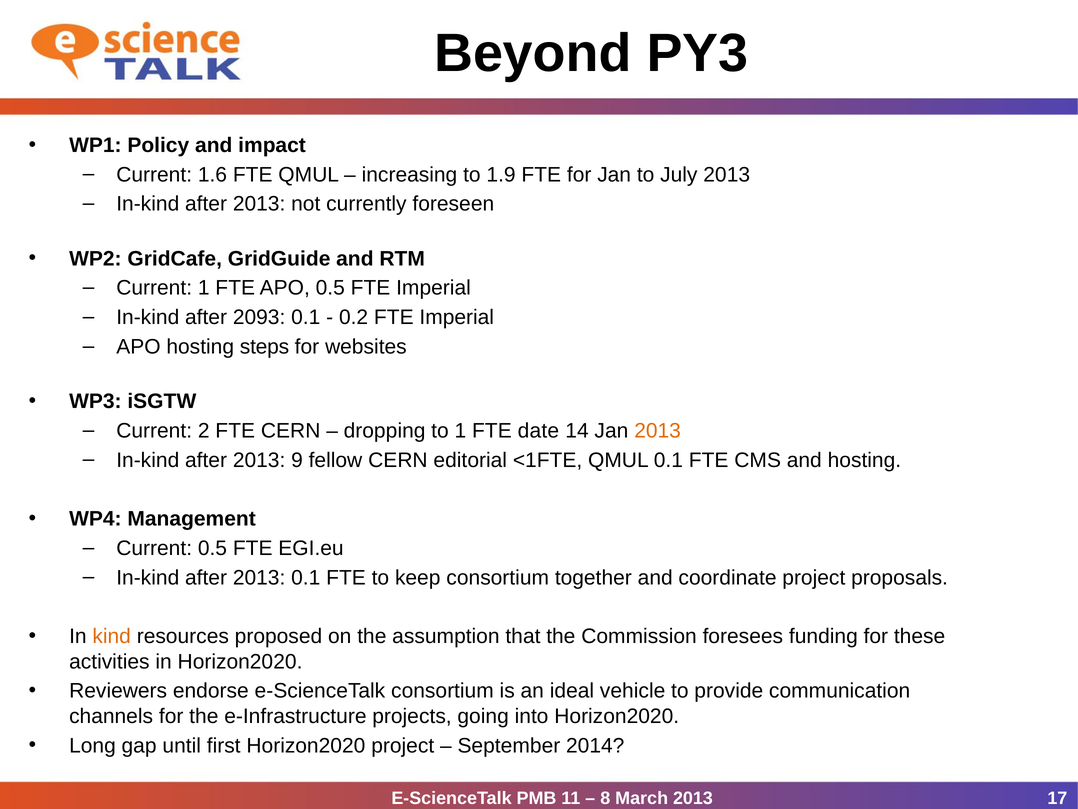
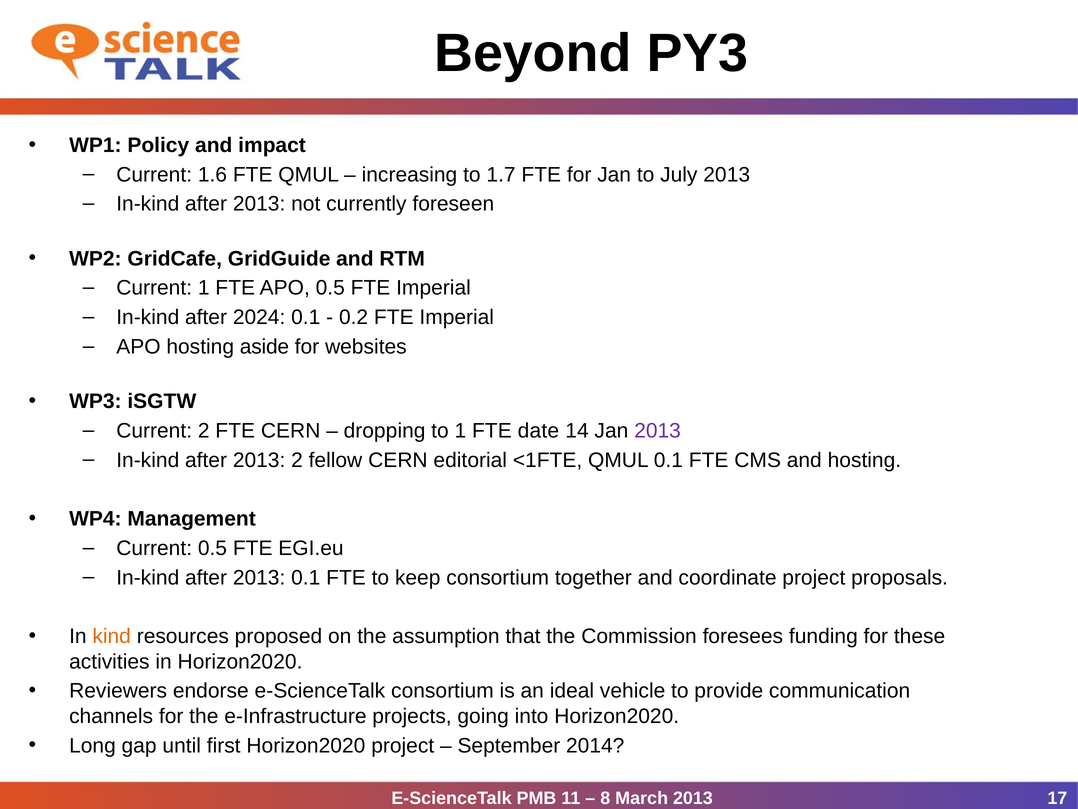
1.9: 1.9 -> 1.7 (501, 175)
2093: 2093 -> 2024 (259, 317)
steps: steps -> aside (264, 347)
2013 colour: orange -> purple (658, 430)
2013 9: 9 -> 2 (297, 460)
